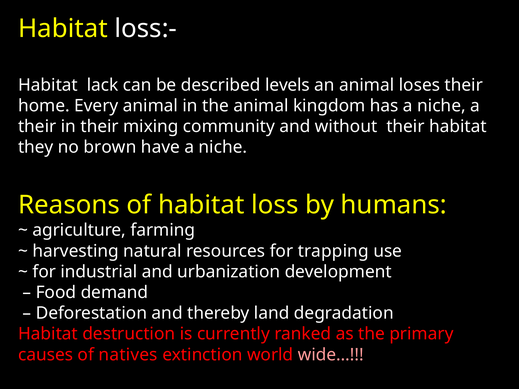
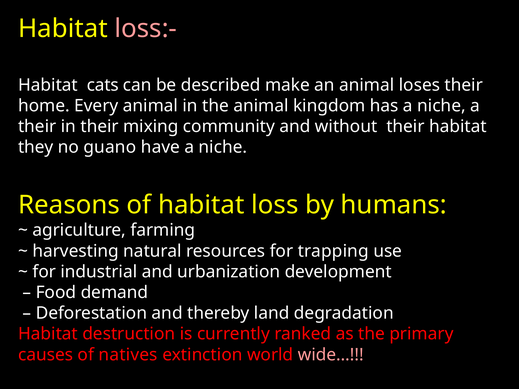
loss:- colour: white -> pink (146, 29)
lack: lack -> cats (103, 85)
levels: levels -> make (287, 85)
brown: brown -> guano (110, 147)
